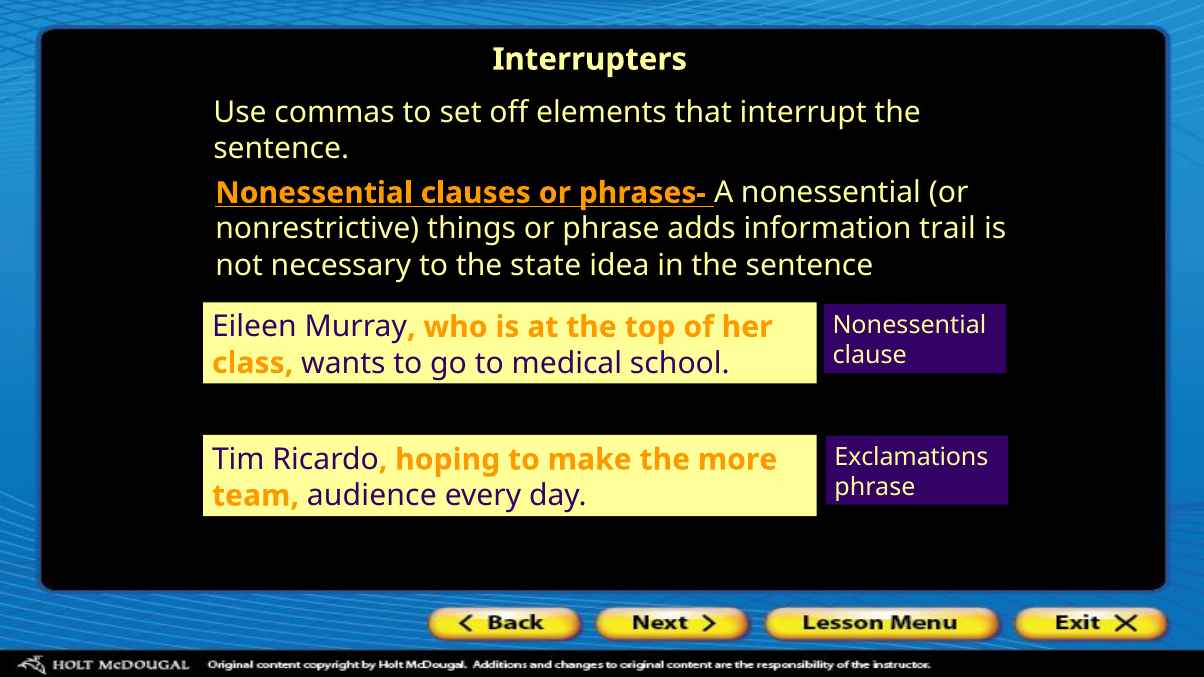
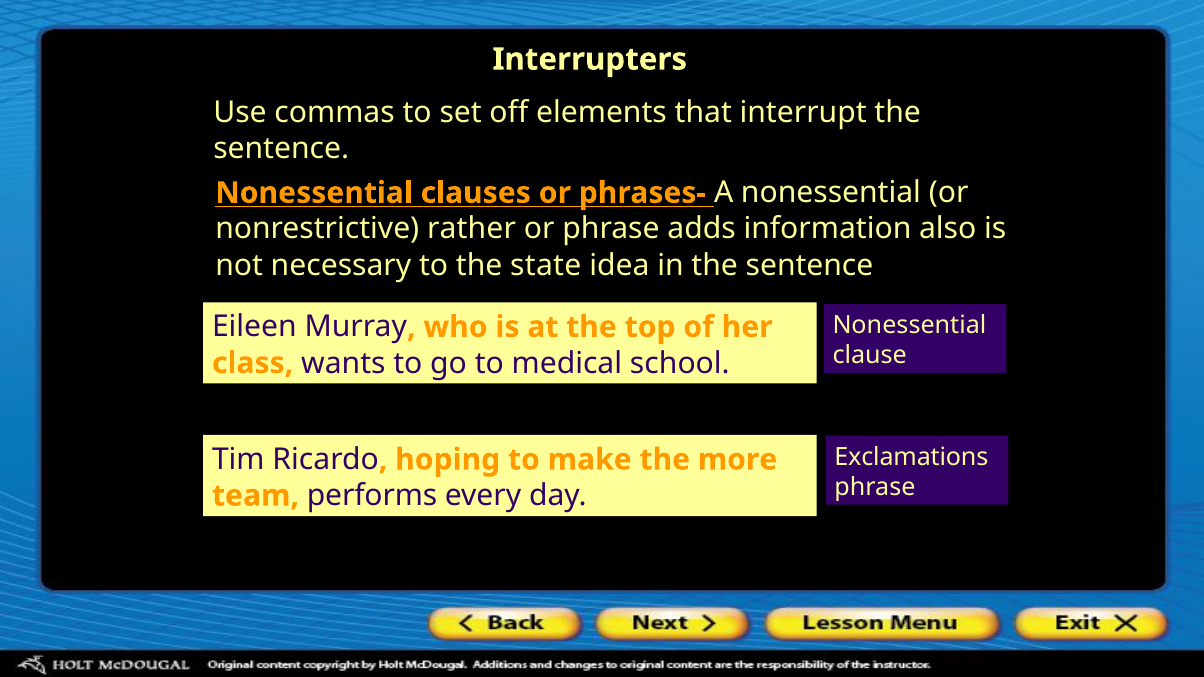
things: things -> rather (472, 229)
trail: trail -> also (948, 229)
audience: audience -> performs (372, 496)
